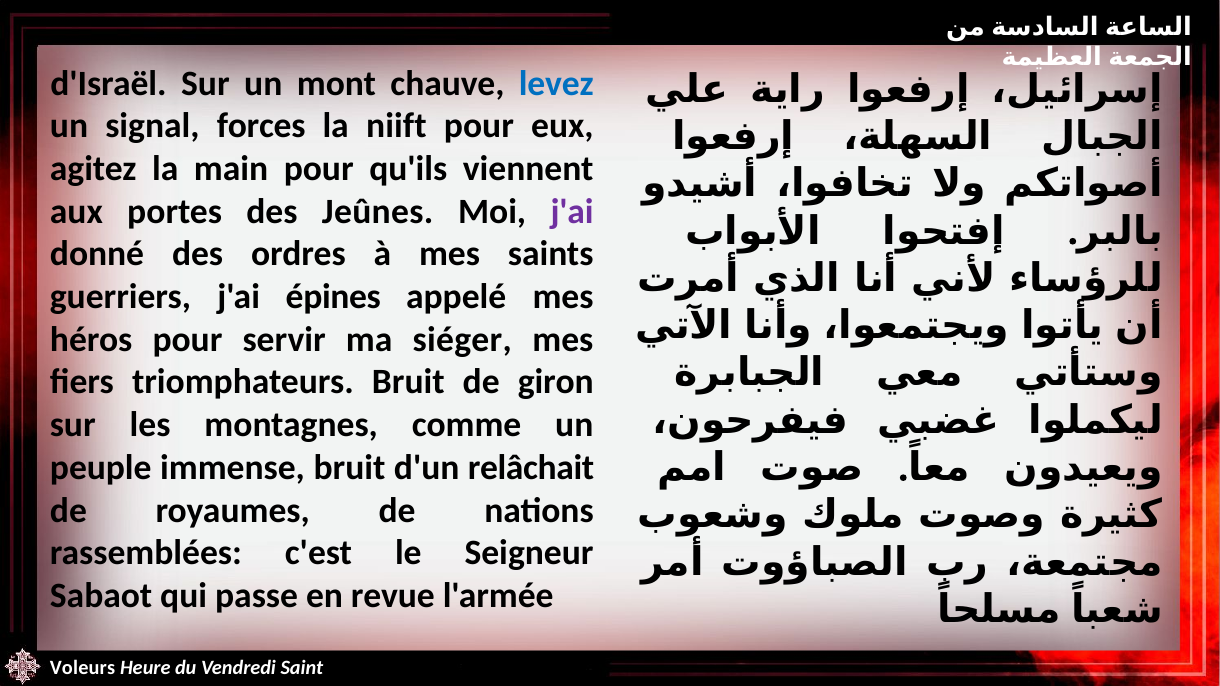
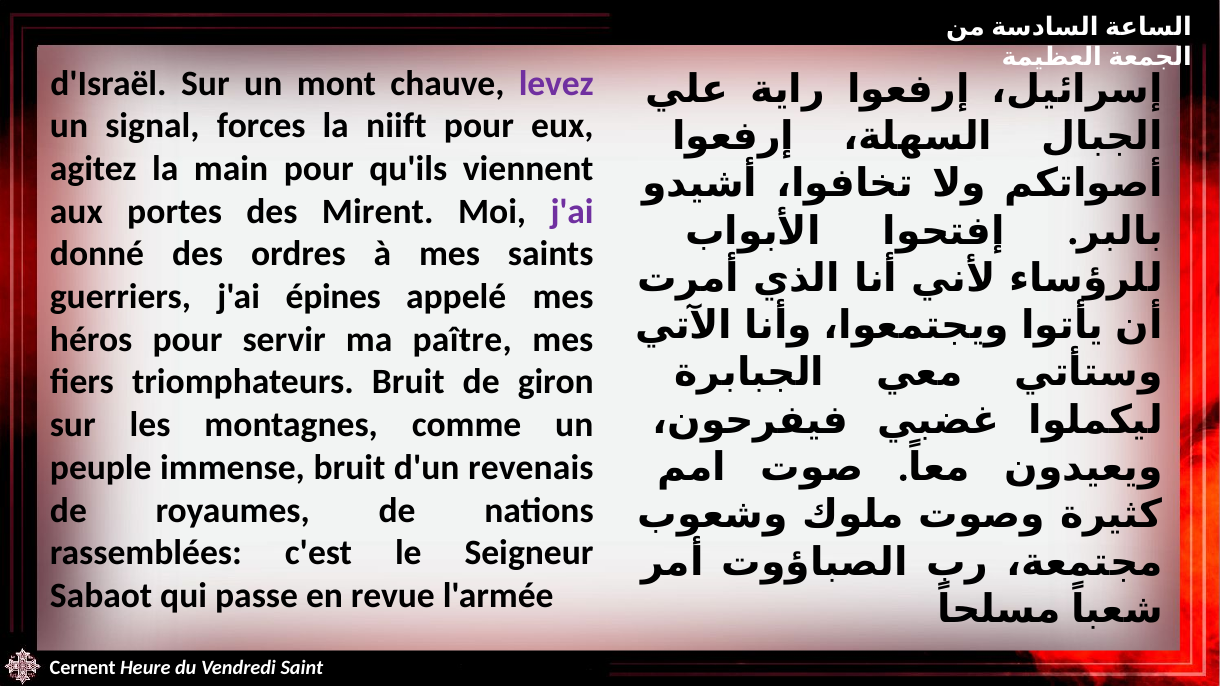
levez colour: blue -> purple (556, 83)
Jeûnes: Jeûnes -> Mirent (378, 211)
siéger: siéger -> paître (462, 340)
relâchait: relâchait -> revenais (531, 468)
Voleurs: Voleurs -> Cernent (83, 668)
